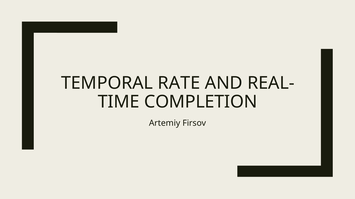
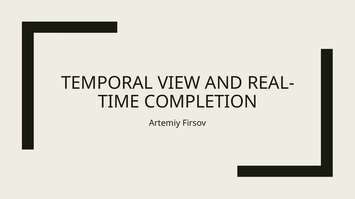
RATE: RATE -> VIEW (179, 83)
